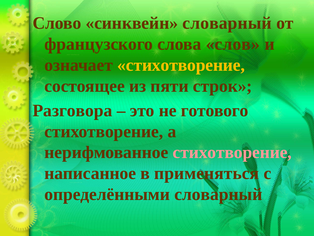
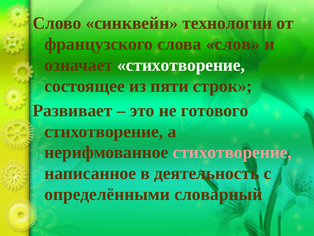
синквейн словарный: словарный -> технологии (227, 23)
стихотворение colour: yellow -> white (181, 65)
Разговора: Разговора -> Развивает (73, 110)
применяться: применяться -> деятельность (207, 173)
